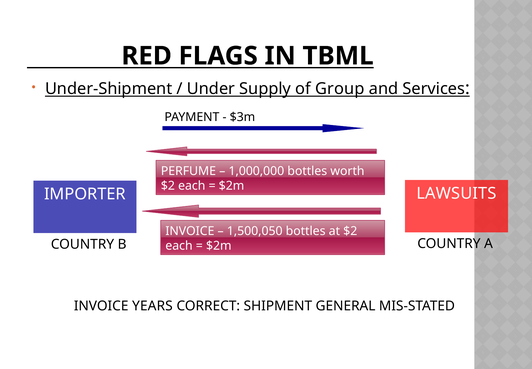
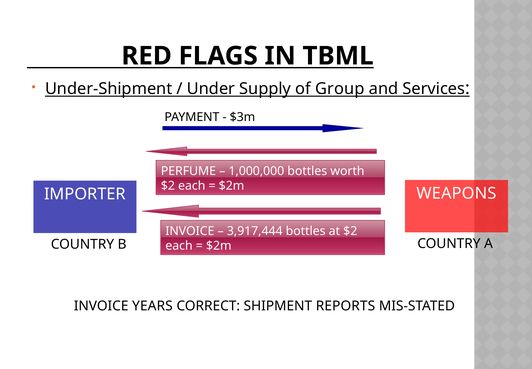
LAWSUITS: LAWSUITS -> WEAPONS (456, 193)
1,500,050: 1,500,050 -> 3,917,444 (255, 231)
GENERAL: GENERAL -> REPORTS (345, 305)
